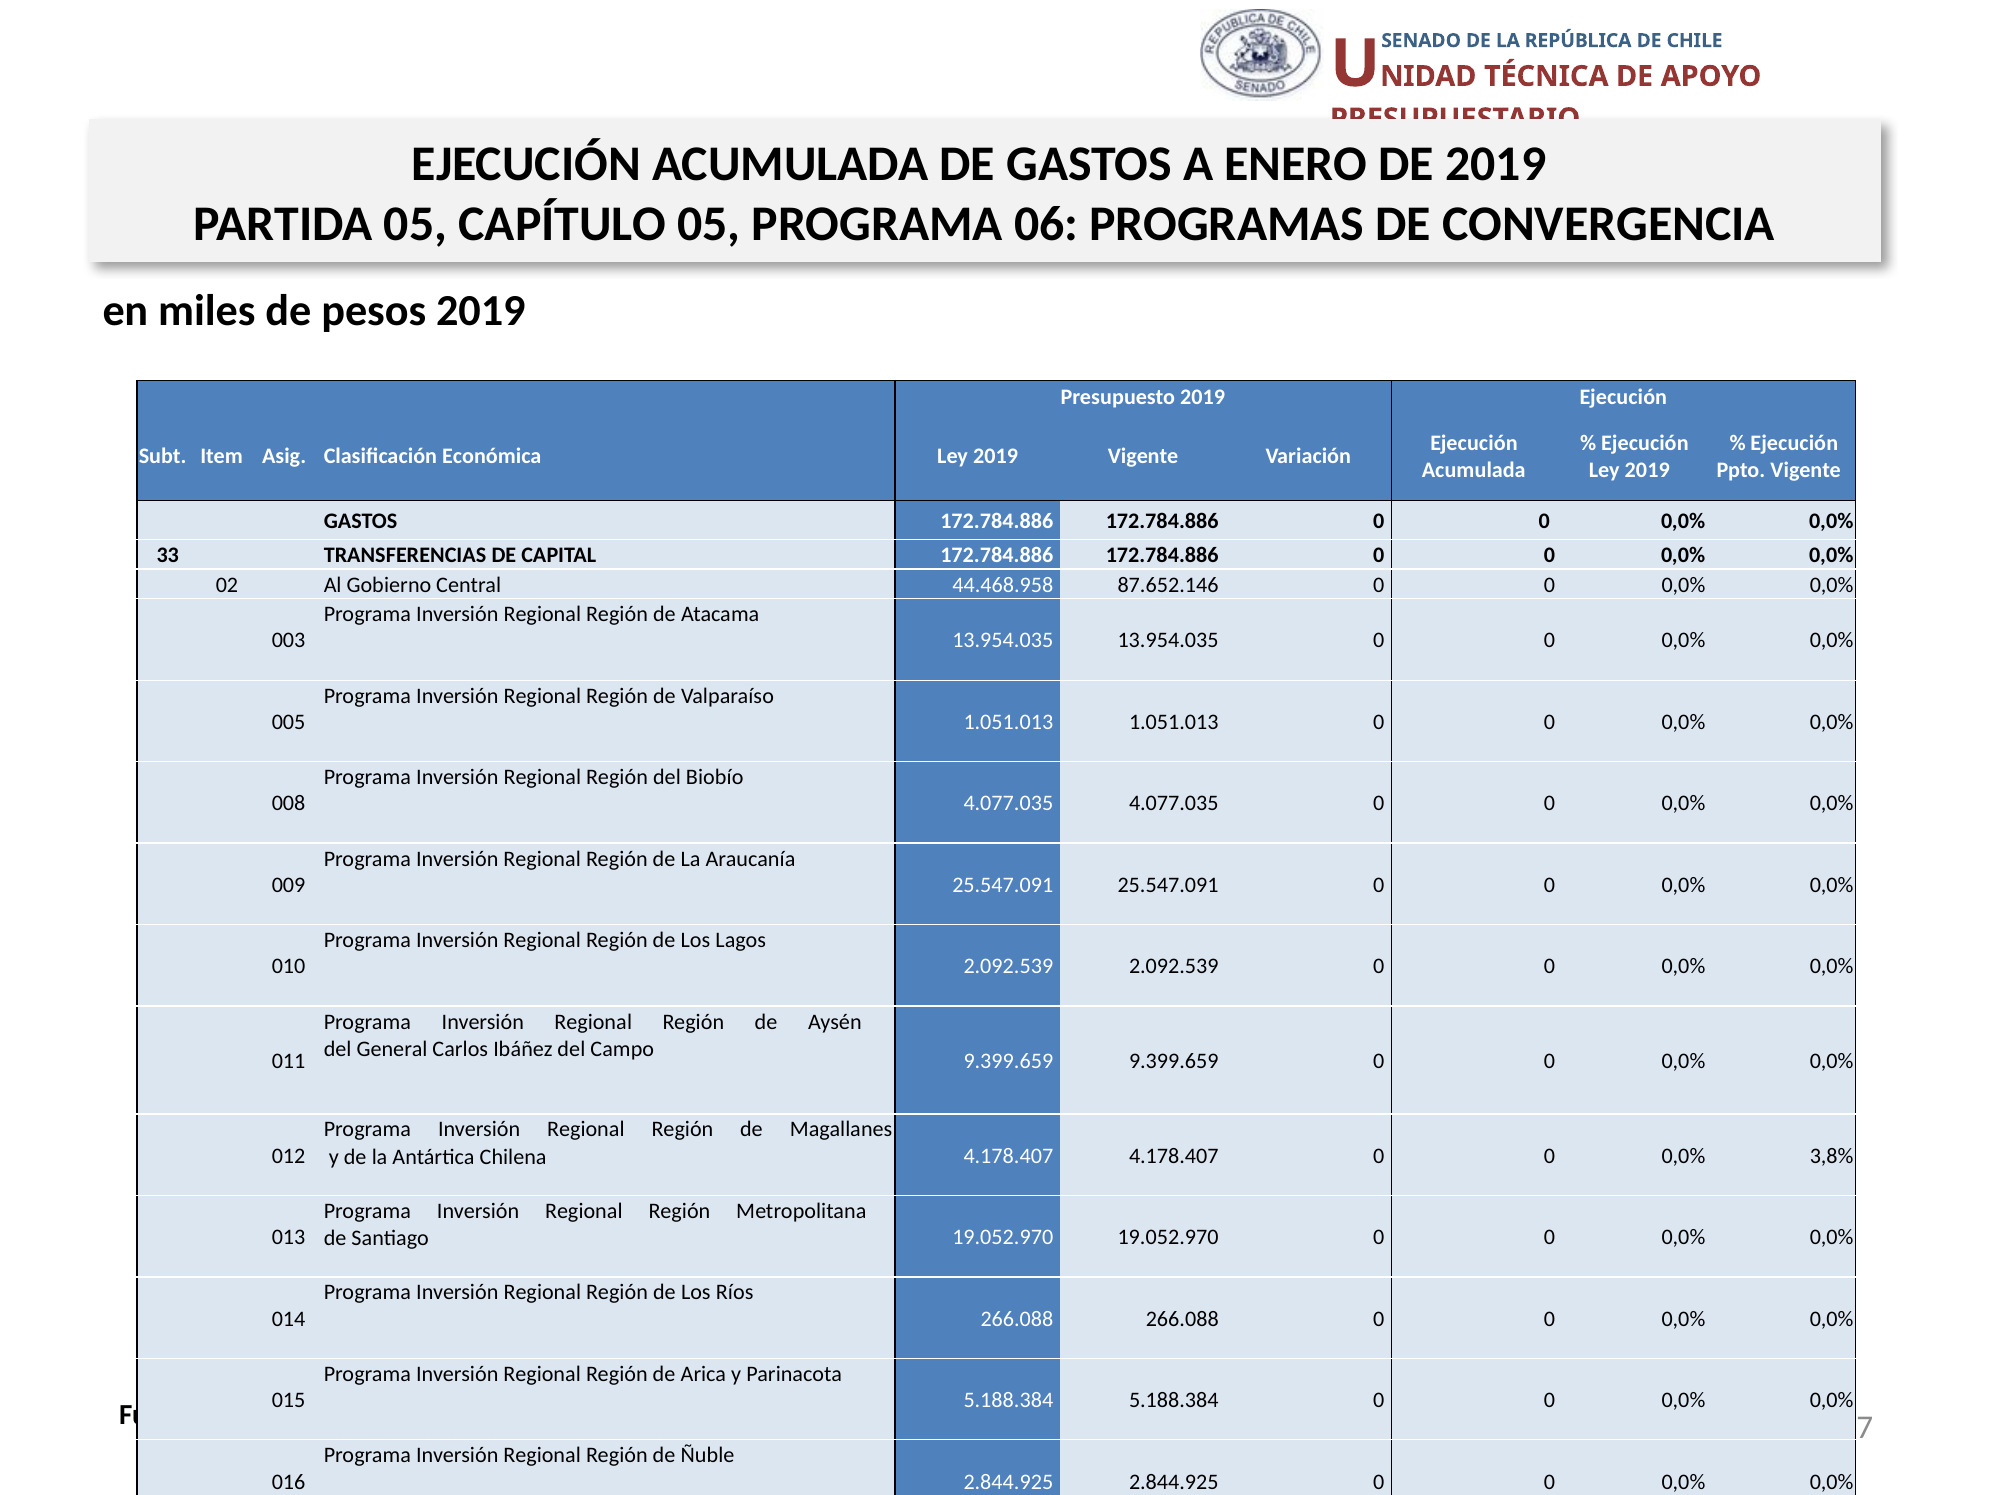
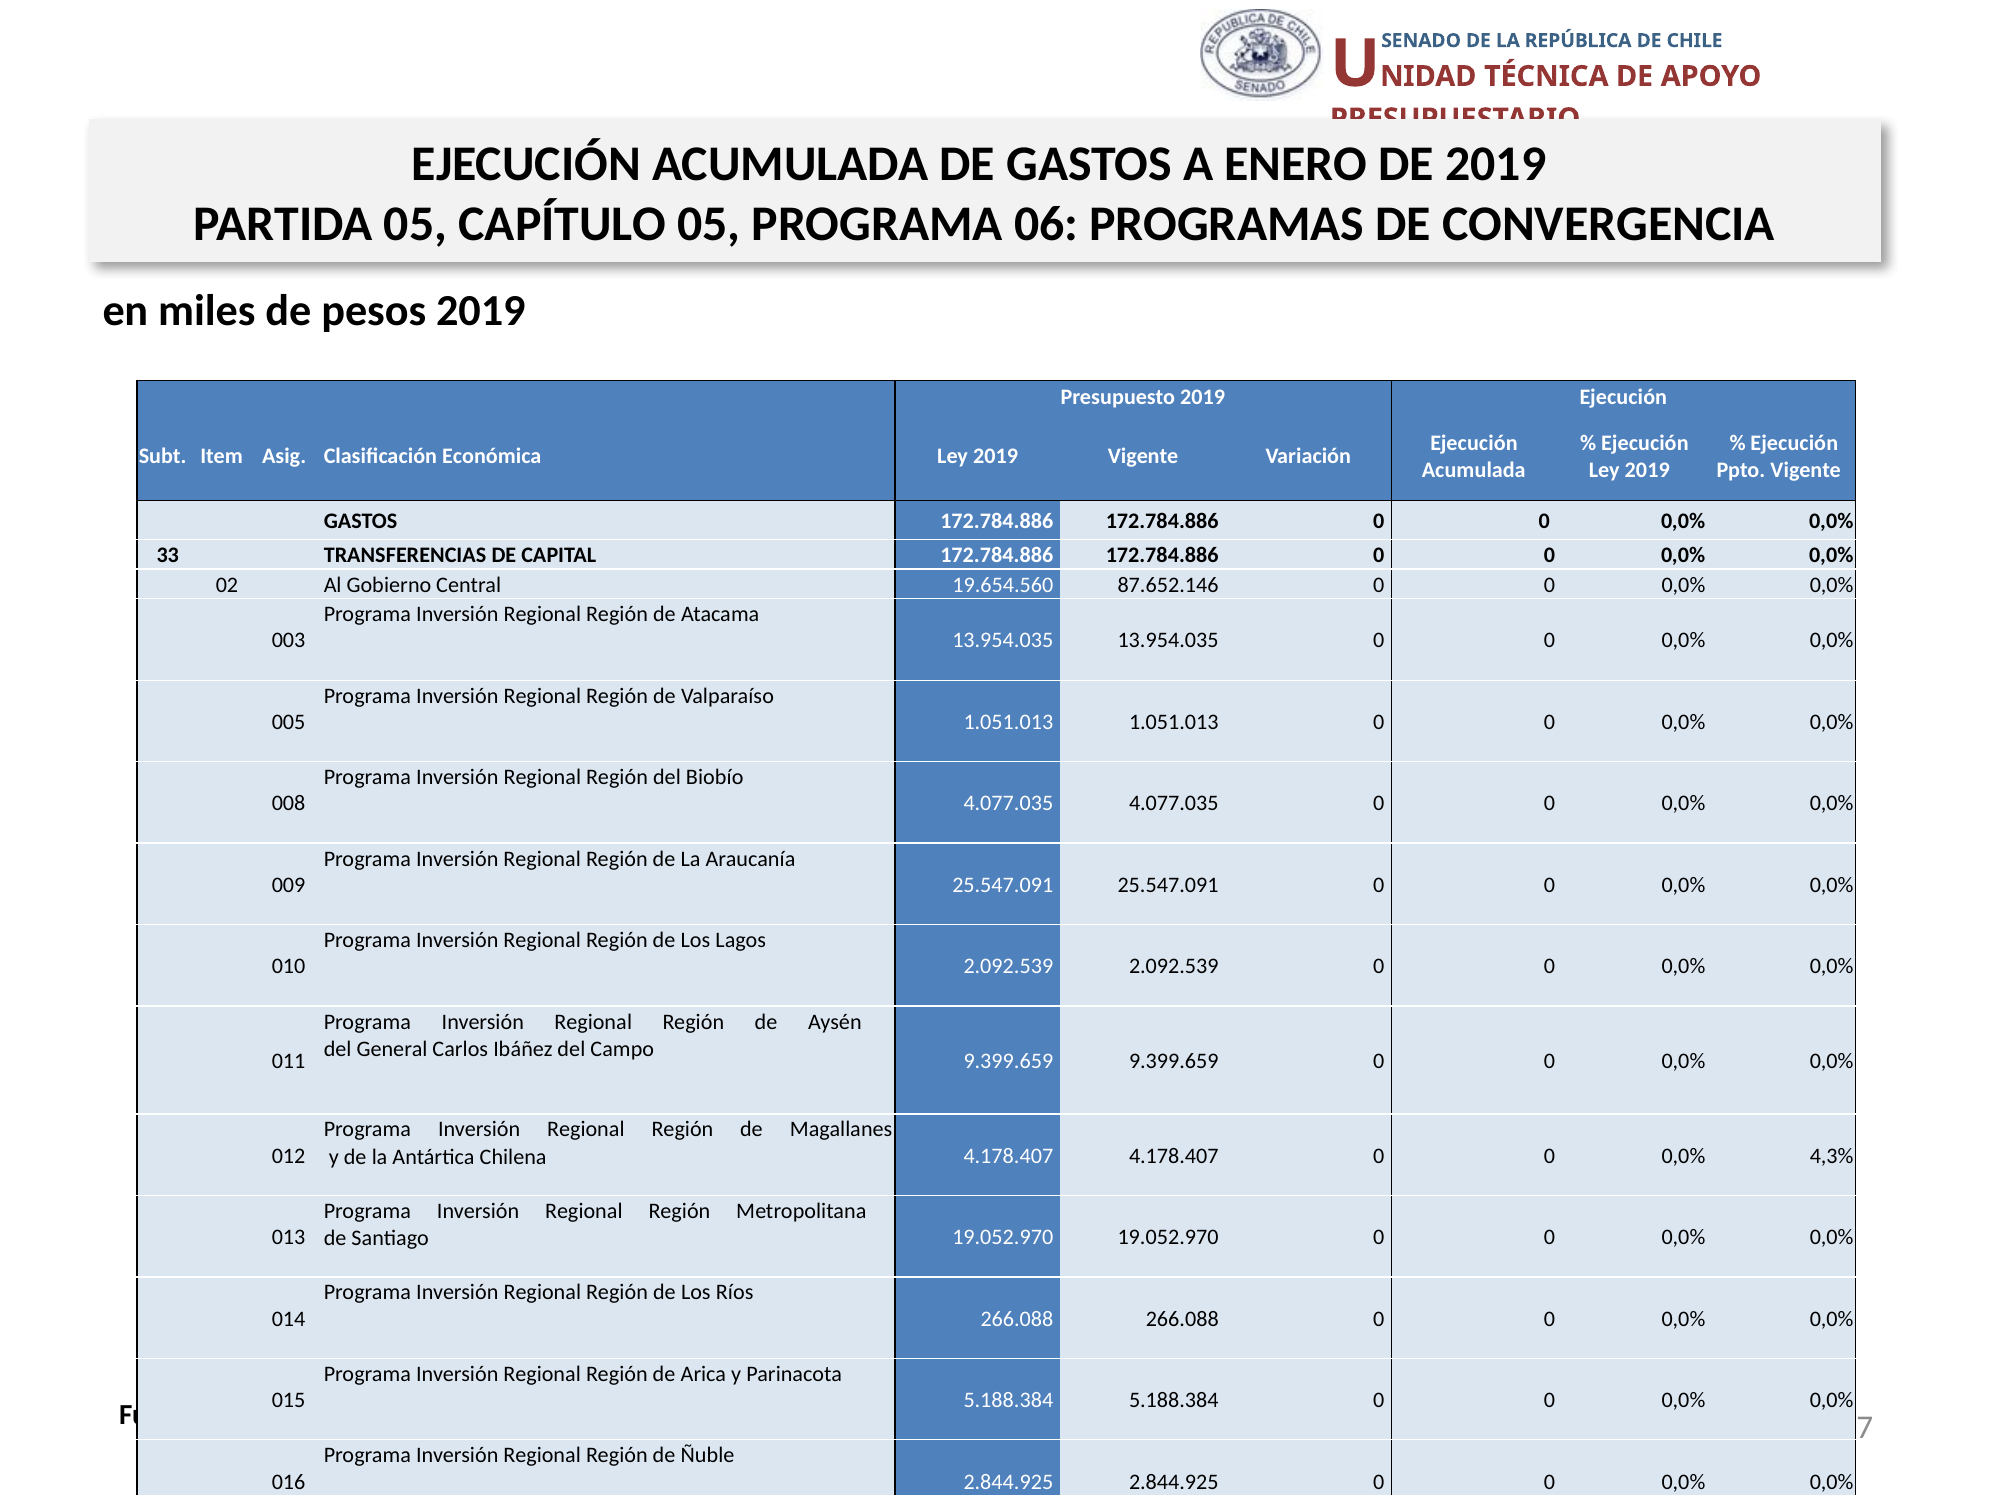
44.468.958: 44.468.958 -> 19.654.560 (1003, 585)
3,8%: 3,8% -> 4,3% (1832, 1156)
